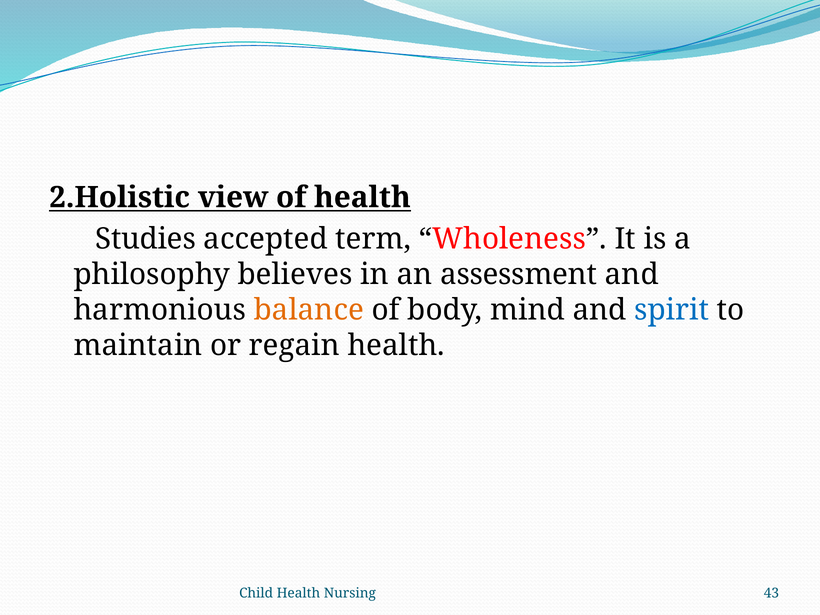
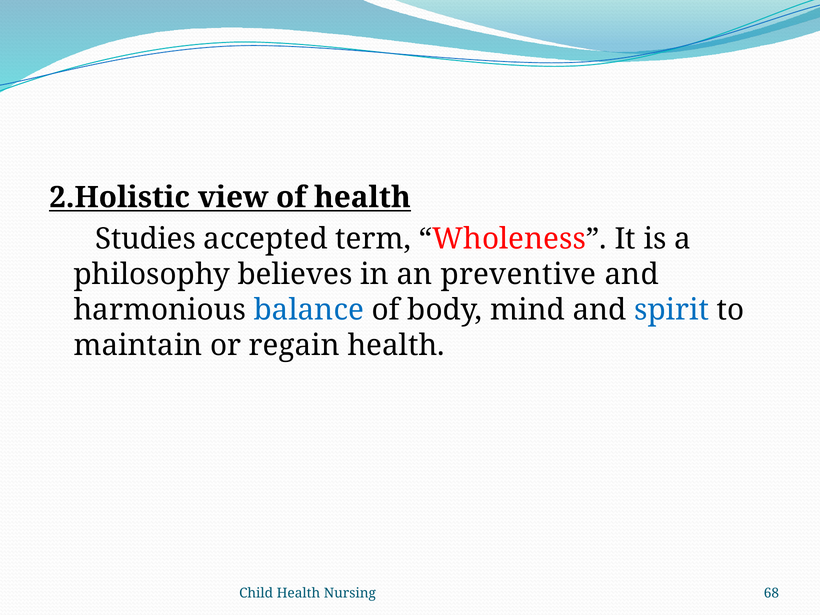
assessment: assessment -> preventive (518, 274)
balance colour: orange -> blue (309, 310)
43: 43 -> 68 (771, 593)
